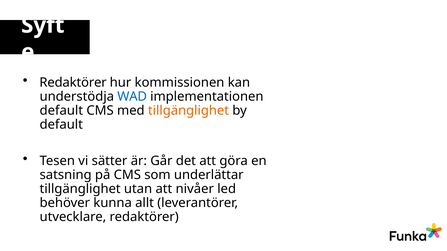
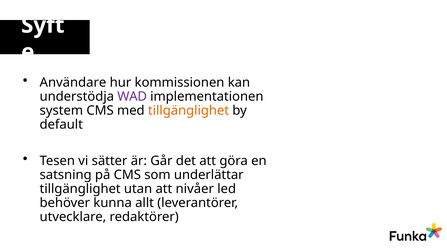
Redaktörer: Redaktörer -> Användare (73, 83)
WAD colour: blue -> purple (132, 97)
default: default -> system (61, 111)
